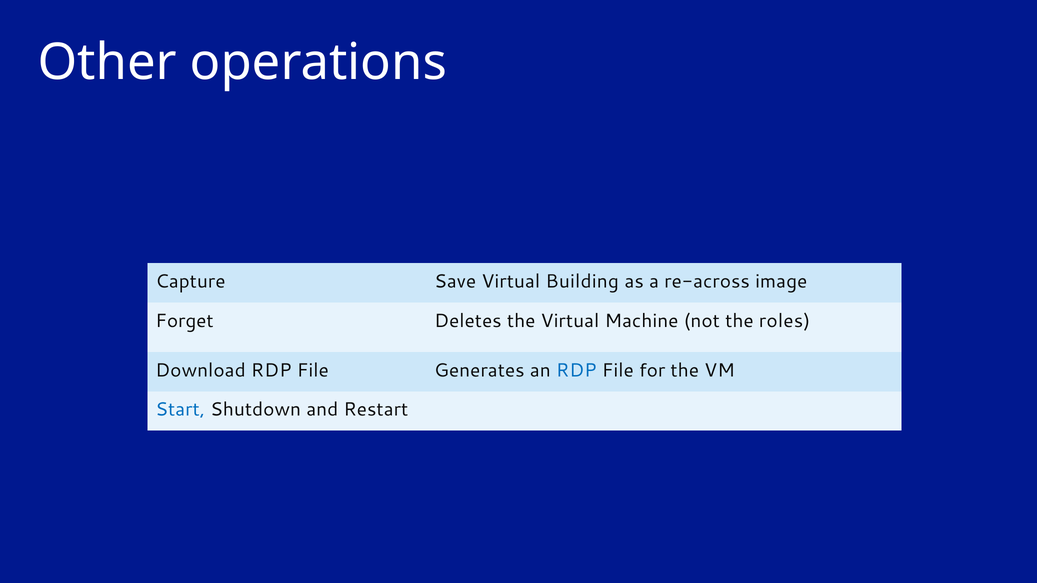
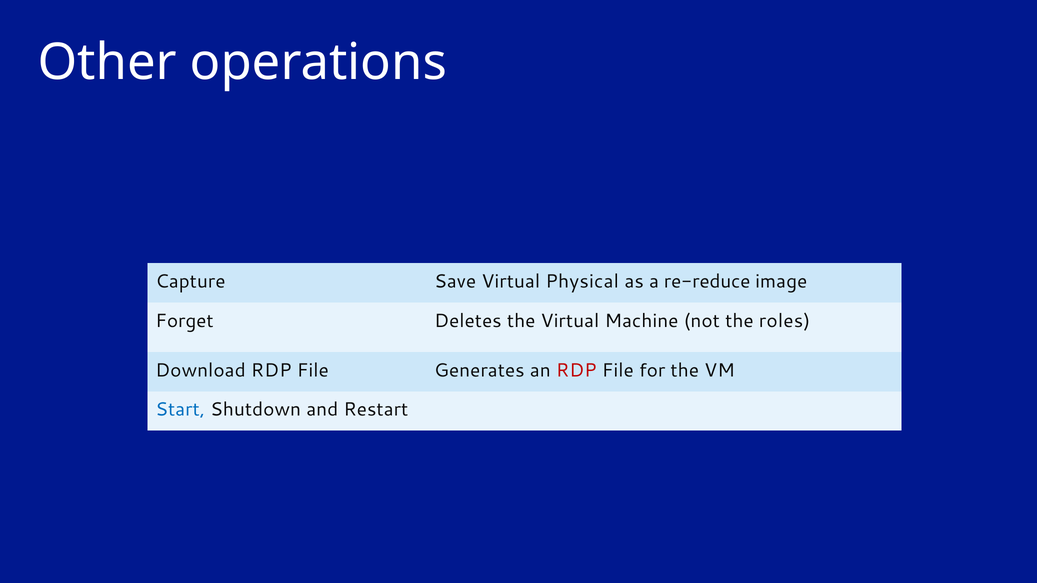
Building: Building -> Physical (582, 282)
re-across: re-across -> re-reduce (707, 282)
RDP colour: blue -> red (576, 371)
